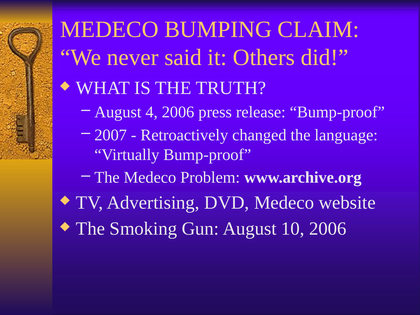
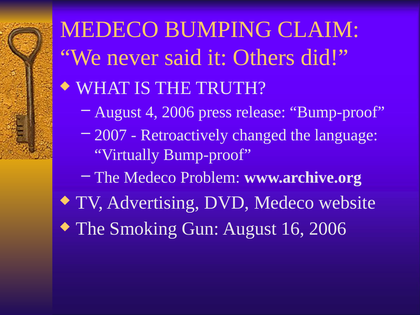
10: 10 -> 16 (293, 229)
